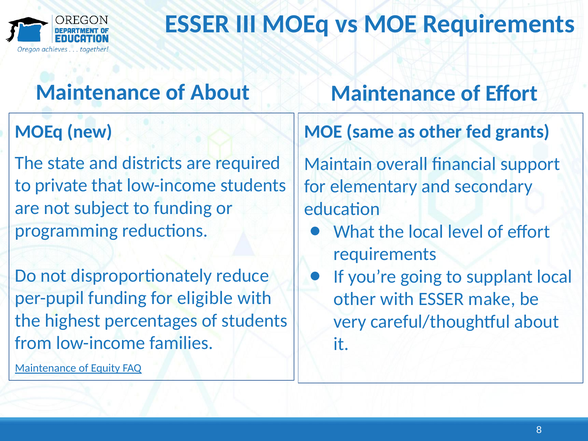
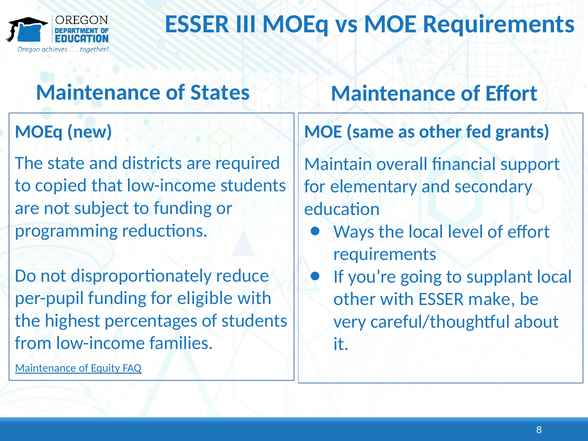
of About: About -> States (220, 92)
private: private -> copied (61, 185)
What: What -> Ways (354, 231)
